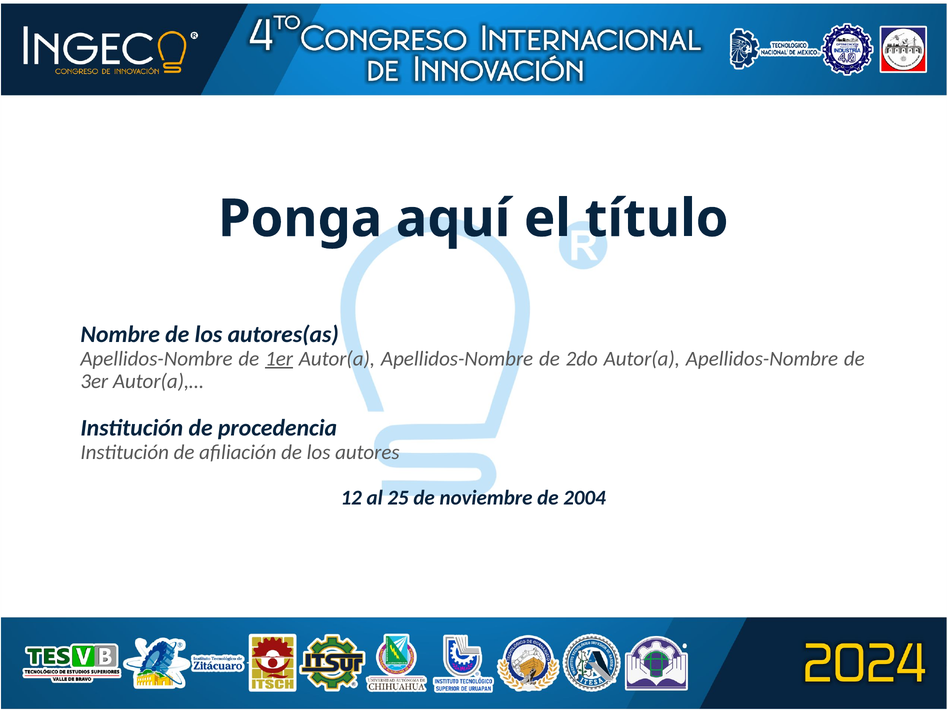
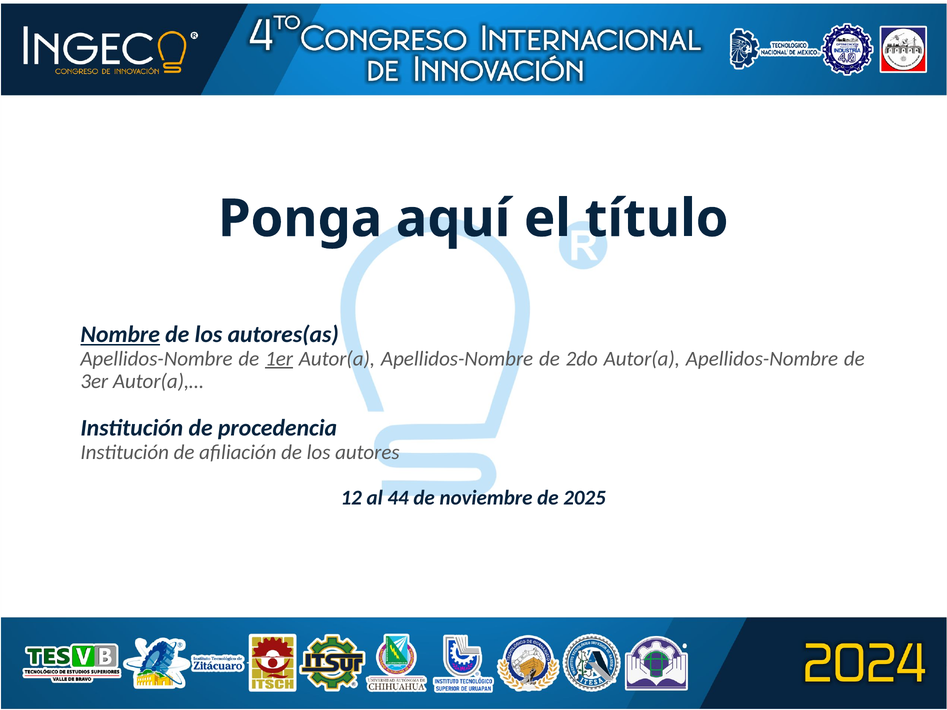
Nombre underline: none -> present (120, 335)
25: 25 -> 44 (398, 498)
2004: 2004 -> 2025 (585, 498)
